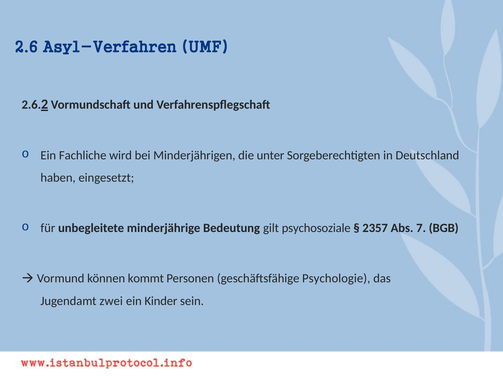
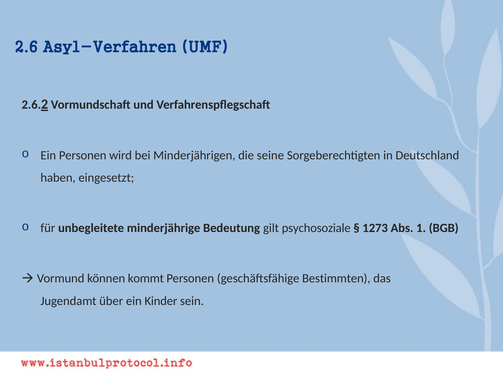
Ein Fachliche: Fachliche -> Personen (83, 155)
unter: unter -> seine (270, 155)
2357: 2357 -> 1273 (375, 228)
7: 7 -> 1 (421, 228)
Psychologie: Psychologie -> Bestimmten (336, 279)
zwei: zwei -> über (111, 301)
